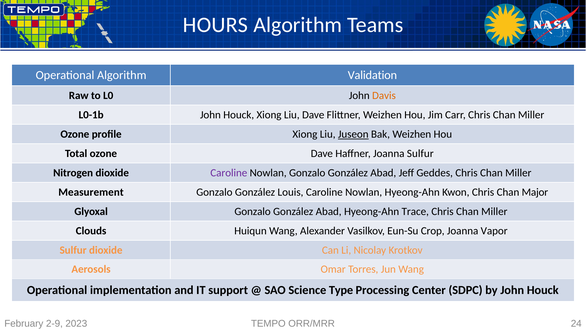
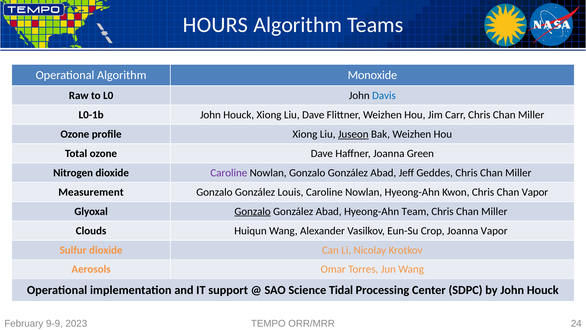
Validation: Validation -> Monoxide (372, 75)
Davis colour: orange -> blue (384, 95)
Joanna Sulfur: Sulfur -> Green (420, 153)
Chan Major: Major -> Vapor (535, 192)
Gonzalo underline: none -> present (253, 211)
Trace: Trace -> Team (415, 211)
Type: Type -> Tidal (341, 290)
2-9: 2-9 -> 9-9 (54, 323)
